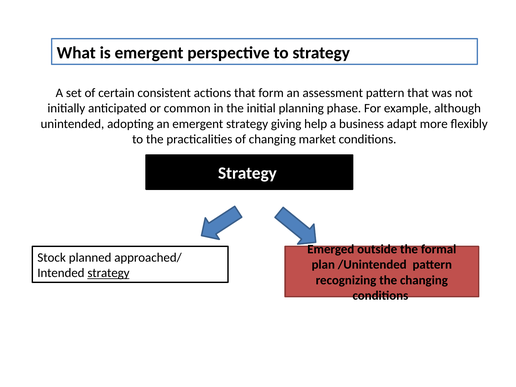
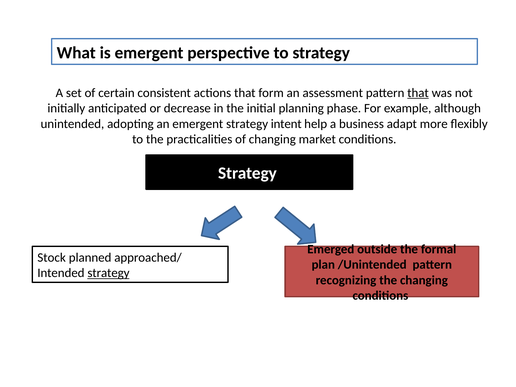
that underline: none -> present (418, 93)
common: common -> decrease (187, 108)
giving: giving -> intent (286, 124)
